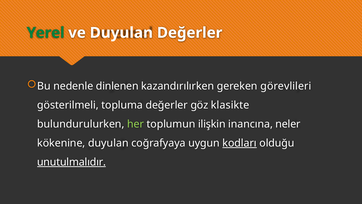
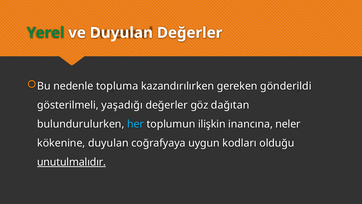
dinlenen: dinlenen -> topluma (117, 86)
görevlileri: görevlileri -> gönderildi (286, 86)
topluma: topluma -> yaşadığı (122, 105)
klasikte: klasikte -> dağıtan (230, 105)
her colour: light green -> light blue (135, 124)
kodları underline: present -> none (240, 143)
